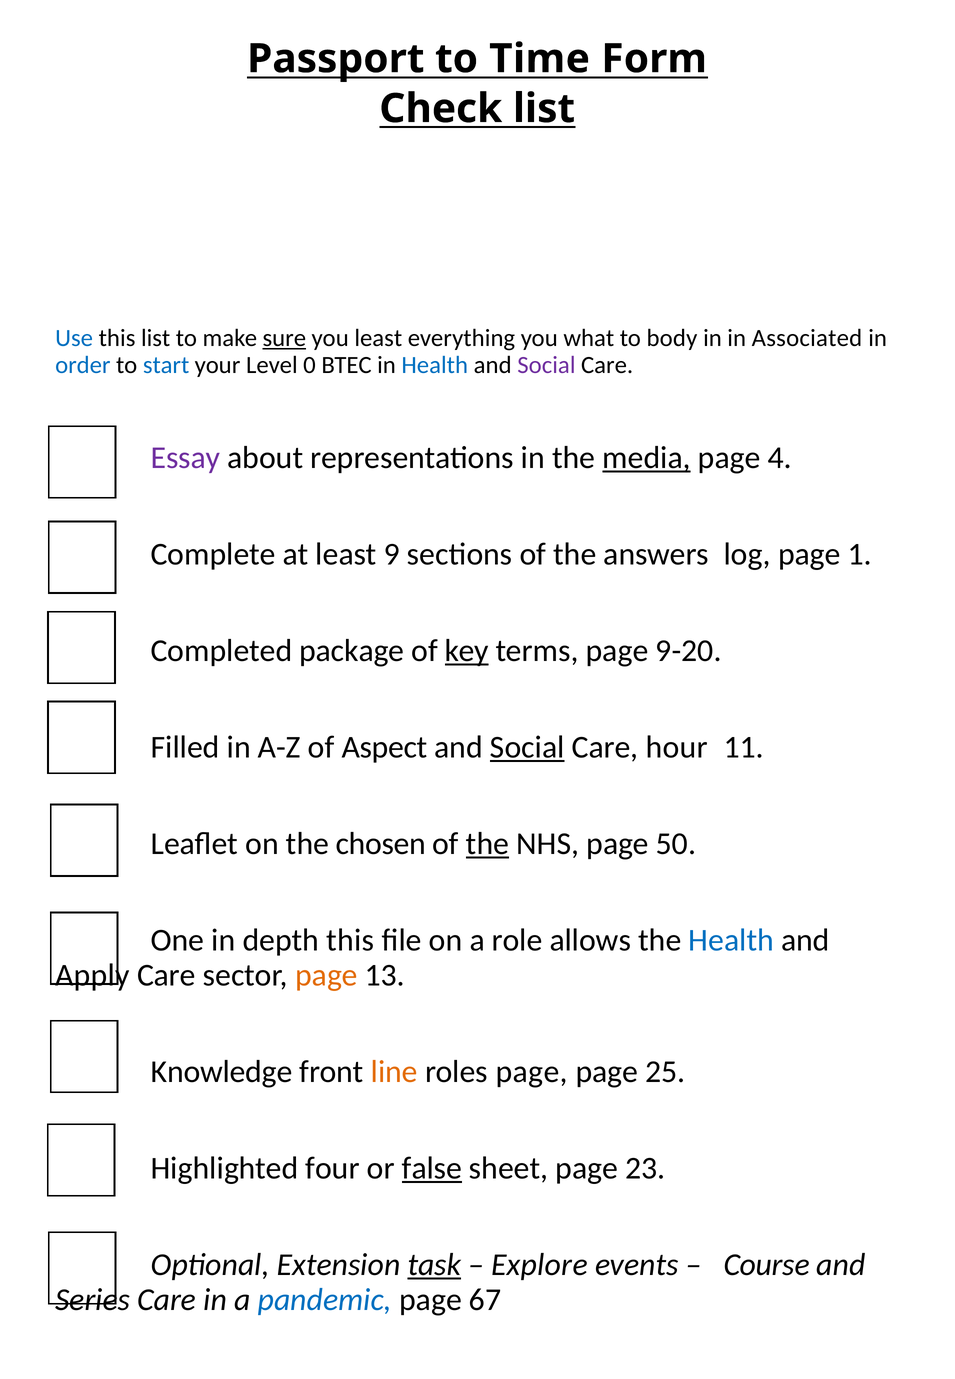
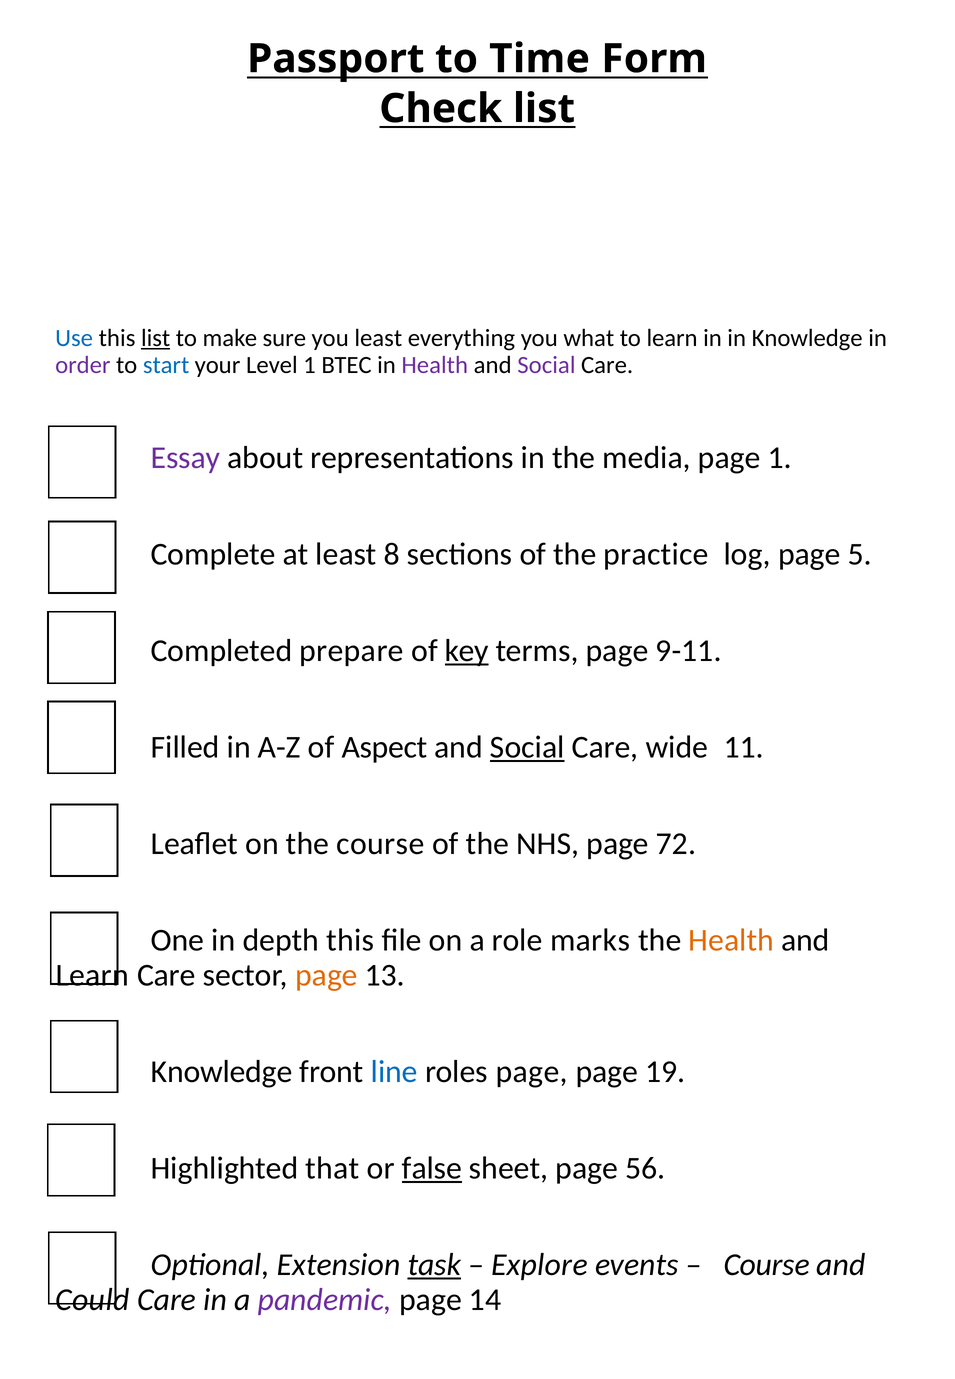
list underline: none -> present (156, 338)
sure underline: present -> none (284, 338)
to body: body -> learn (672, 338)
in Associated: Associated -> Knowledge (807, 338)
order colour: blue -> purple (83, 365)
Level 0: 0 -> 1 (310, 365)
Health colour: blue -> purple (435, 365)
media underline: present -> none (647, 458)
page 4: 4 -> 1 (780, 458)
9: 9 -> 8 (392, 555)
answers: answers -> practice (656, 555)
1: 1 -> 5 (860, 555)
package: package -> prepare (352, 651)
9-20: 9-20 -> 9-11 (688, 651)
hour: hour -> wide (677, 748)
the chosen: chosen -> course (380, 844)
the underline: present -> none (487, 844)
50: 50 -> 72 (676, 844)
allows: allows -> marks (590, 941)
Health colour: blue -> orange (731, 941)
Apply: Apply -> Learn (92, 976)
line colour: orange -> blue (394, 1072)
25: 25 -> 19 (665, 1072)
four: four -> that (332, 1169)
23: 23 -> 56 (645, 1169)
Series: Series -> Could (92, 1300)
pandemic colour: blue -> purple (325, 1300)
67: 67 -> 14 (485, 1300)
